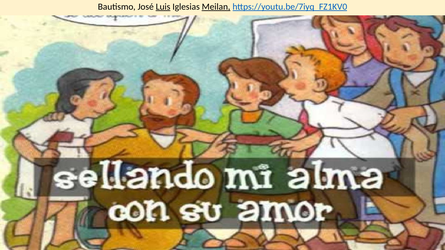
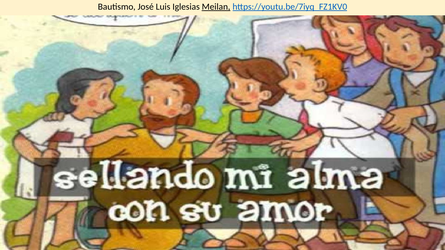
Luis underline: present -> none (163, 7)
